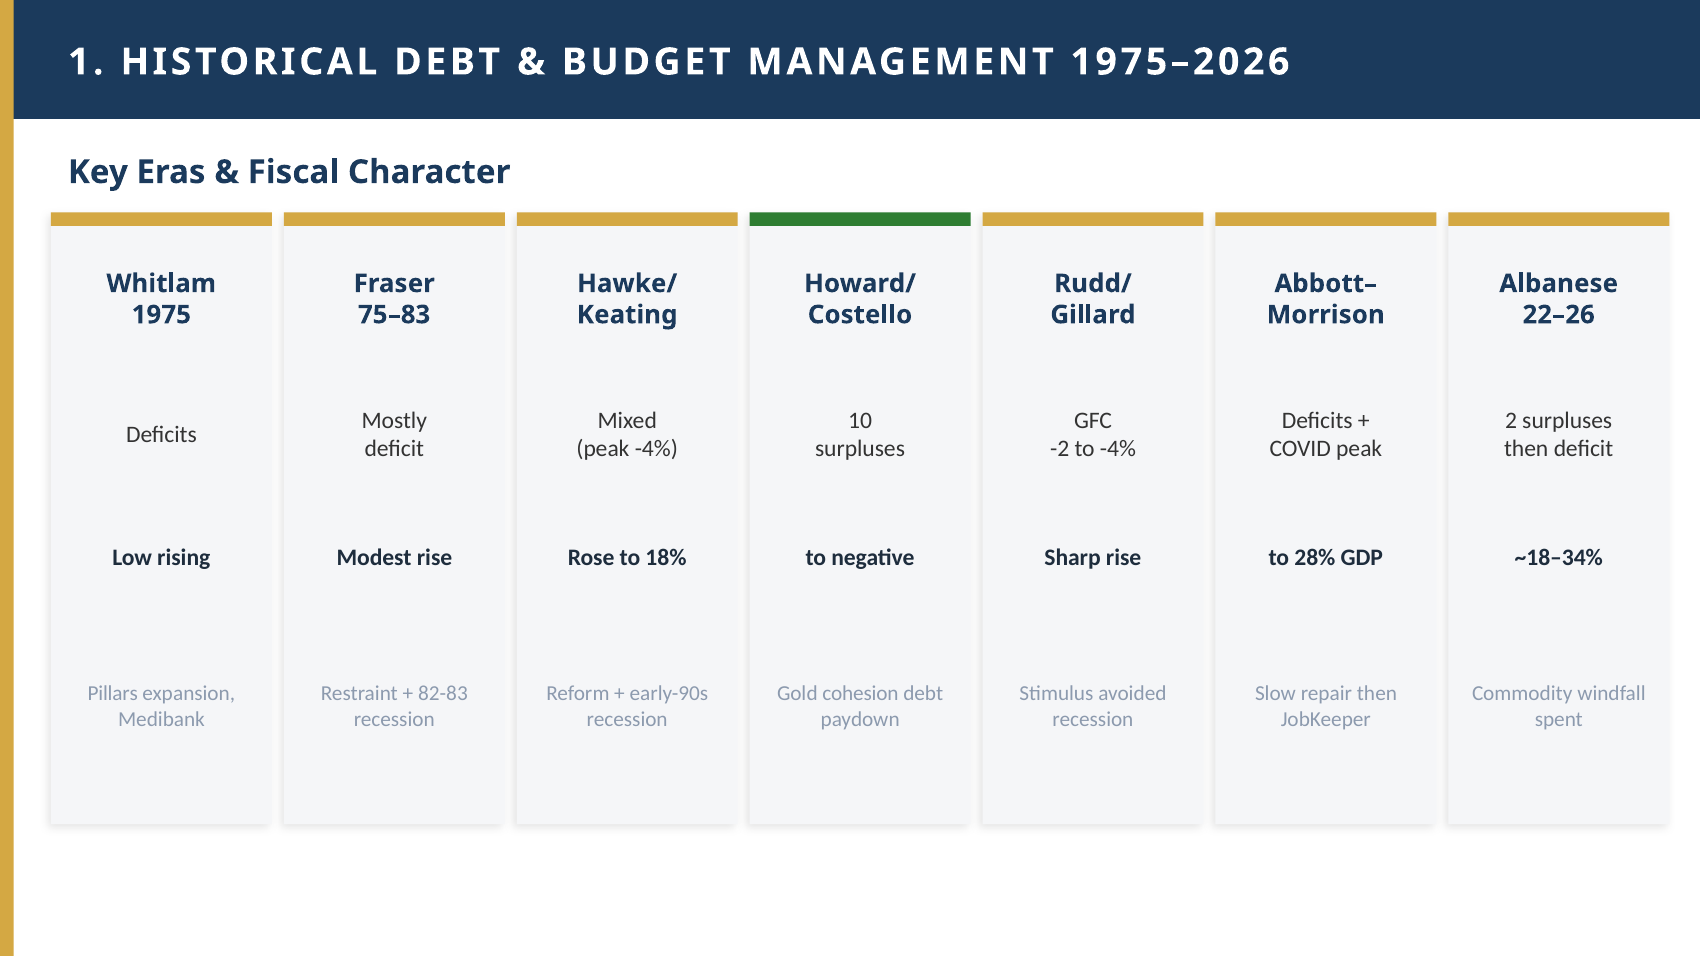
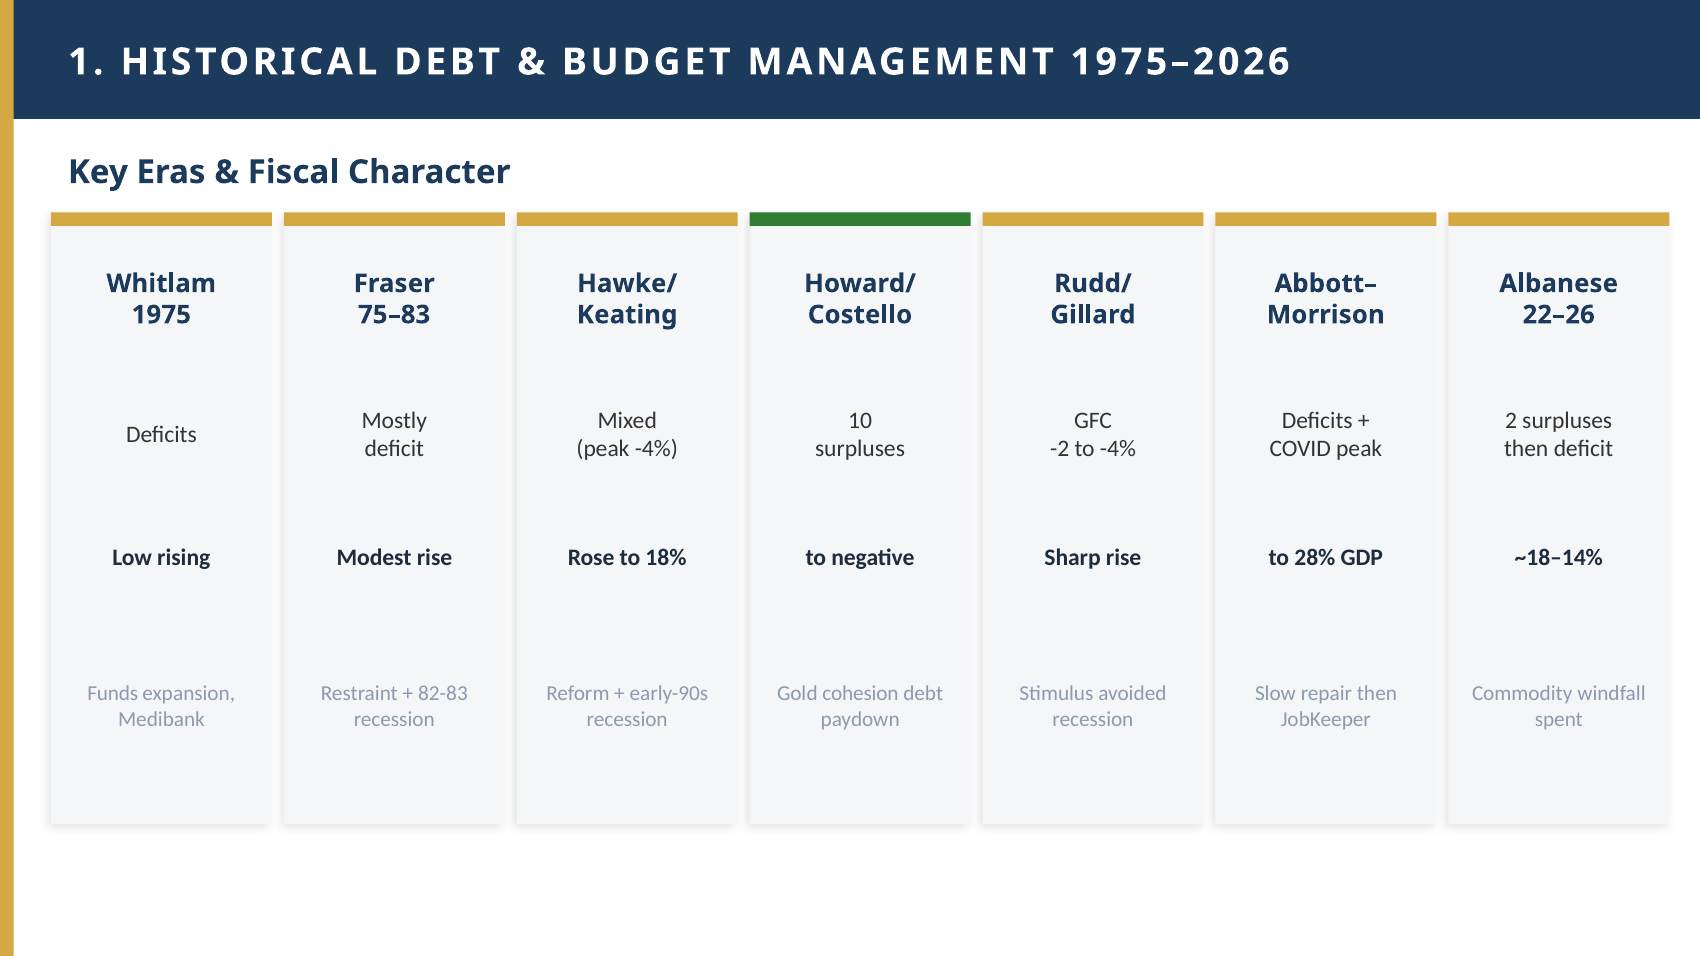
~18–34%: ~18–34% -> ~18–14% (1559, 558)
Pillars: Pillars -> Funds (113, 694)
